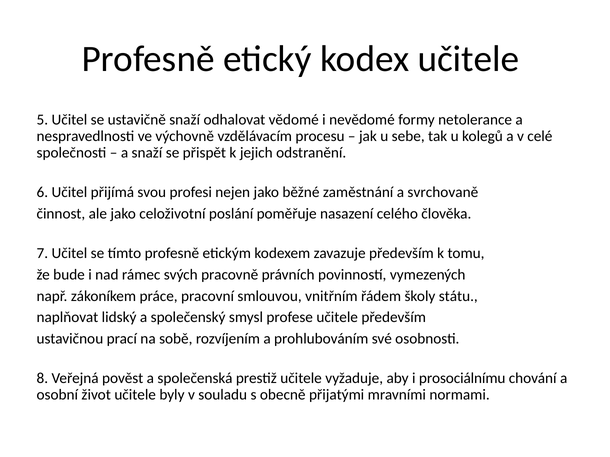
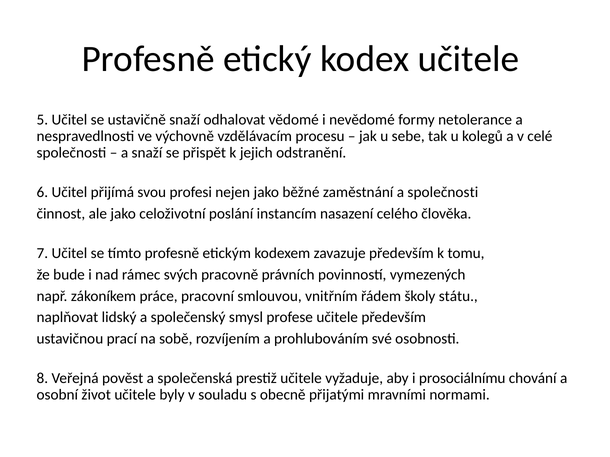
a svrchovaně: svrchovaně -> společnosti (443, 193)
poměřuje: poměřuje -> instancím (287, 214)
